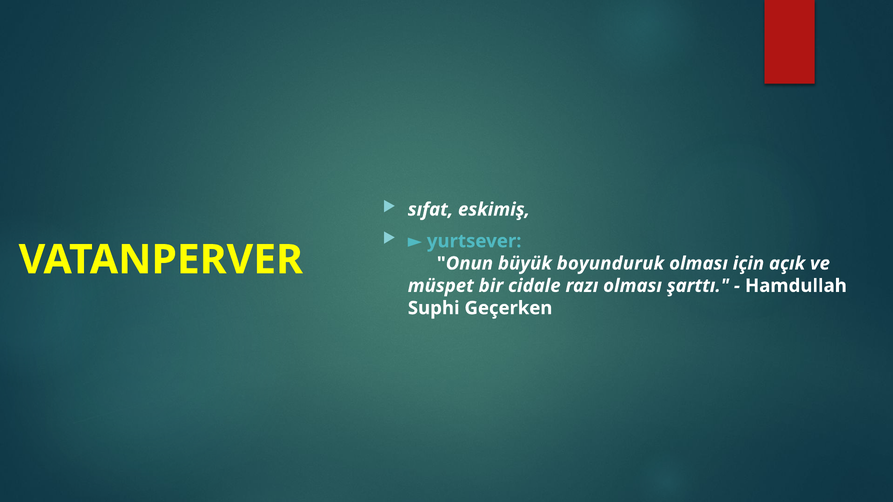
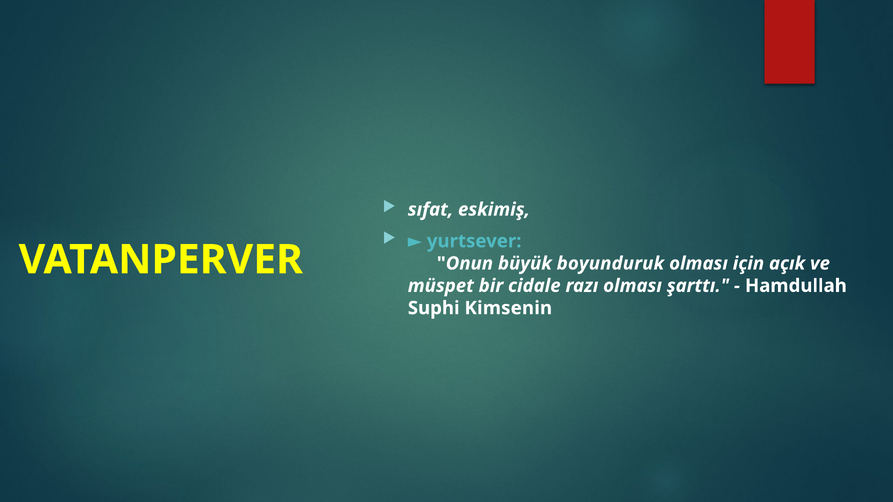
Geçerken: Geçerken -> Kimsenin (508, 308)
